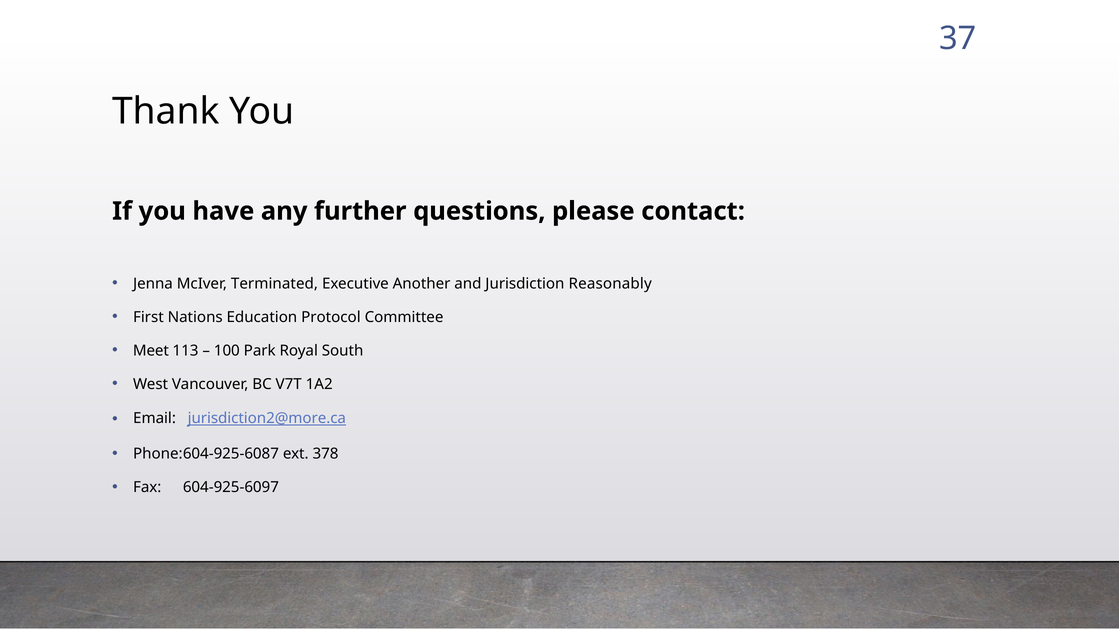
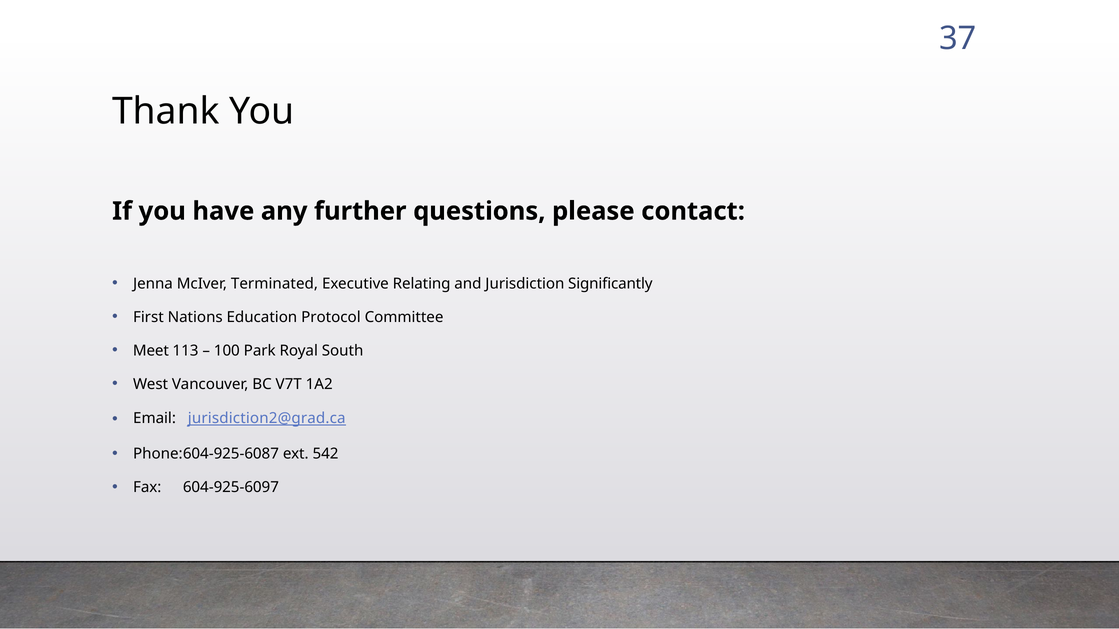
Another: Another -> Relating (422, 284)
Reasonably: Reasonably -> Significantly (610, 284)
jurisdiction2@more.ca: jurisdiction2@more.ca -> jurisdiction2@grad.ca (267, 418)
378: 378 -> 542 (326, 454)
